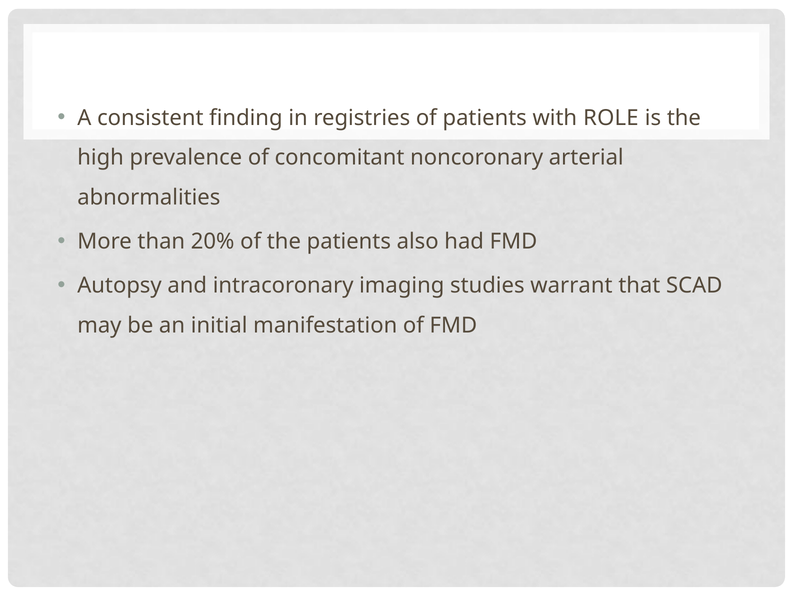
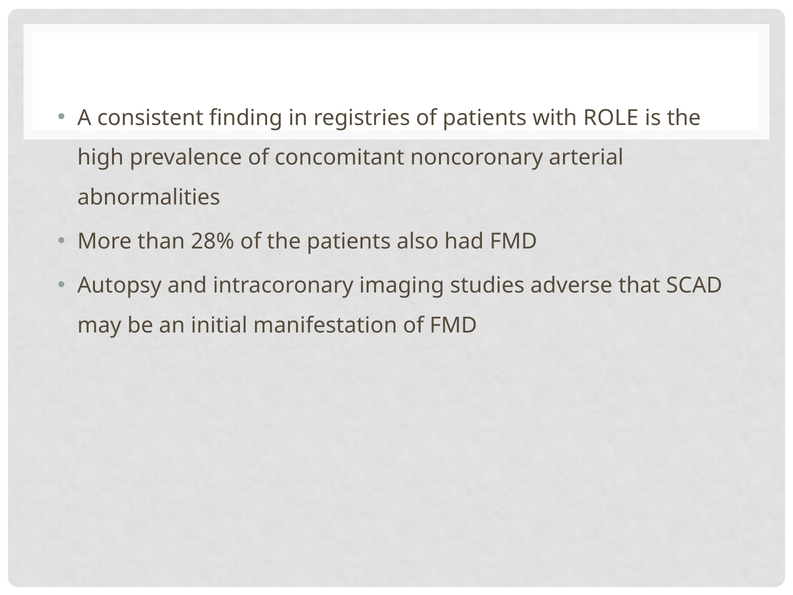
20%: 20% -> 28% (213, 241)
warrant: warrant -> adverse (571, 286)
